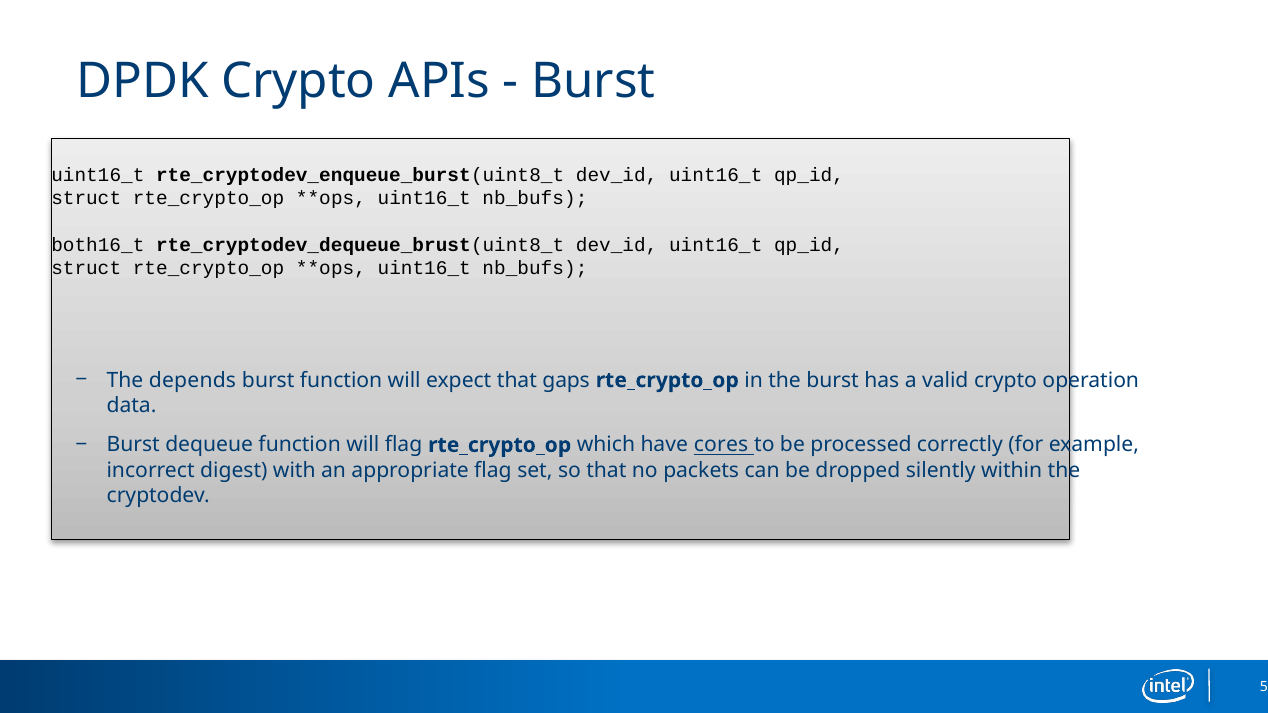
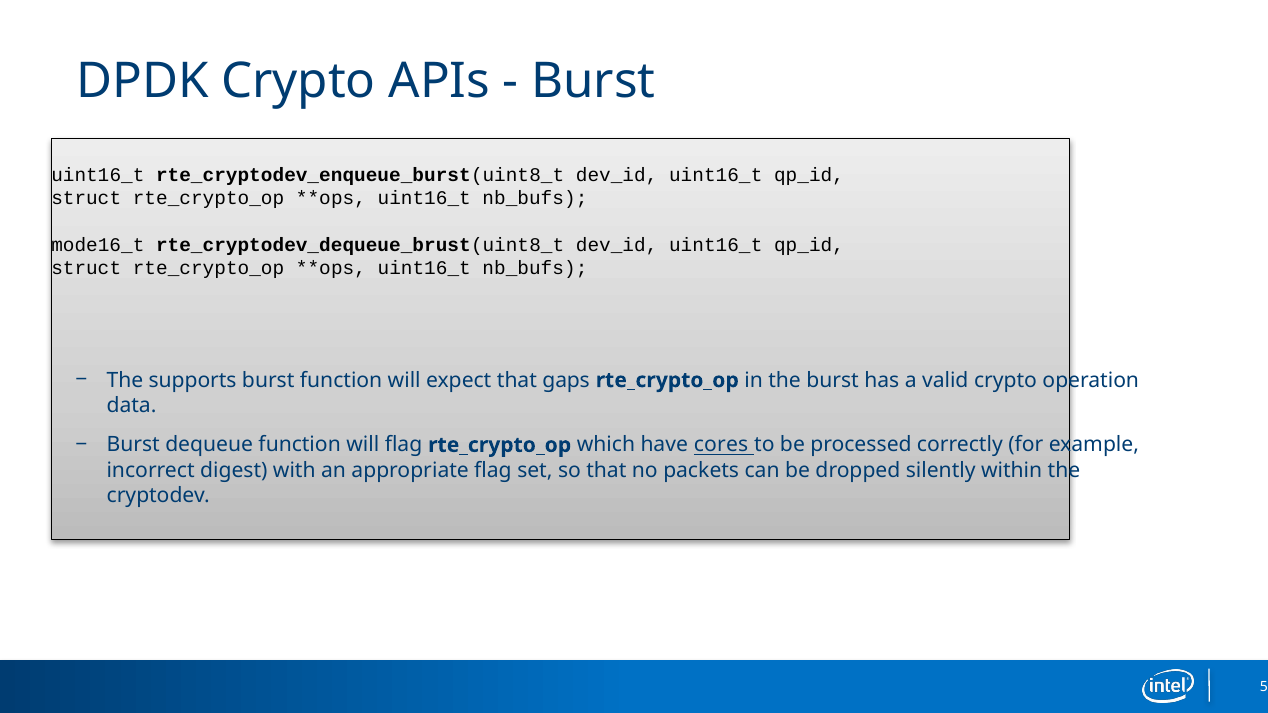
both16_t: both16_t -> mode16_t (98, 245)
depends: depends -> supports (193, 380)
